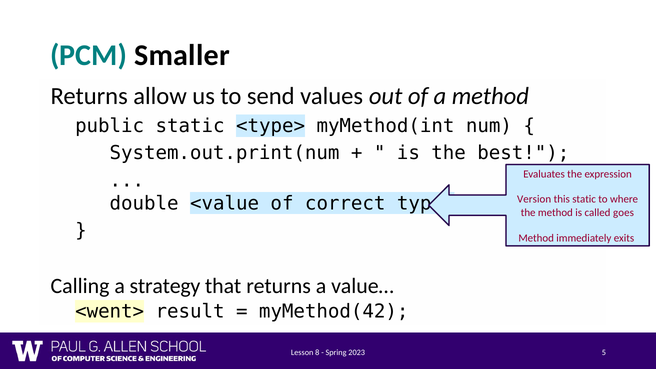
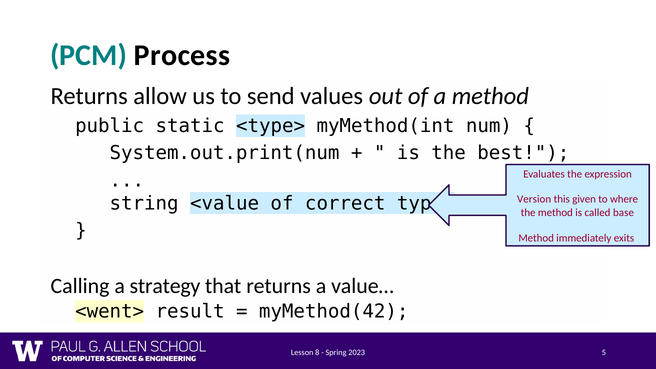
Smaller: Smaller -> Process (182, 55)
double: double -> string (144, 203)
this static: static -> given (584, 199)
goes: goes -> base (624, 213)
